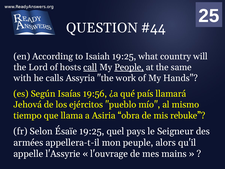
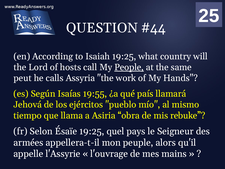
call underline: present -> none (90, 67)
with: with -> peut (23, 78)
19:56: 19:56 -> 19:55 (95, 94)
